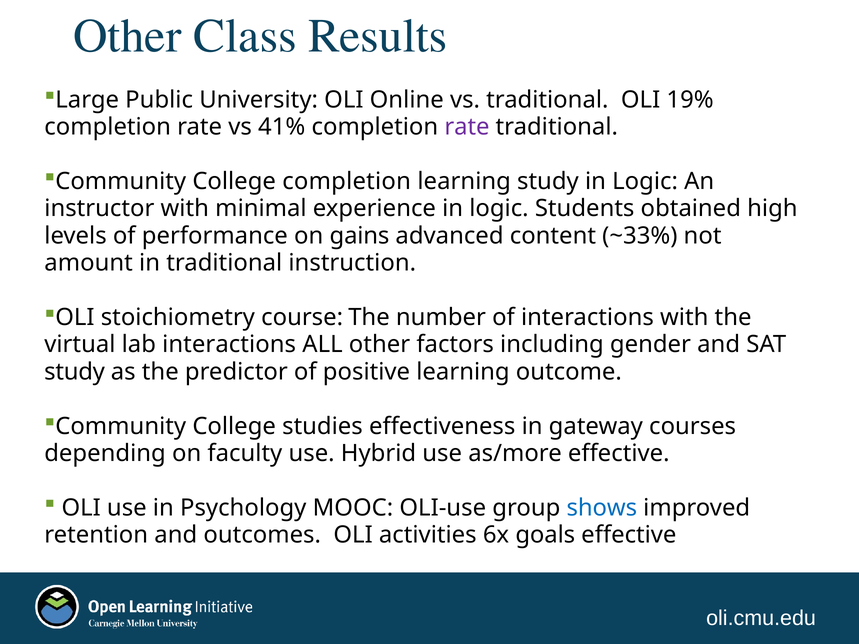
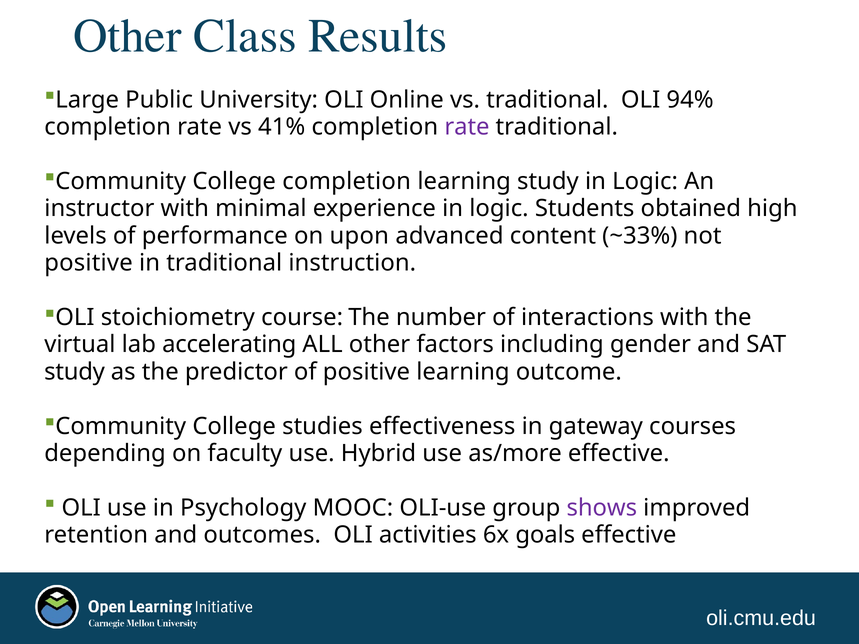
19%: 19% -> 94% (690, 100)
gains: gains -> upon (359, 236)
amount: amount -> positive (89, 263)
lab interactions: interactions -> accelerating (229, 345)
shows colour: blue -> purple (602, 508)
